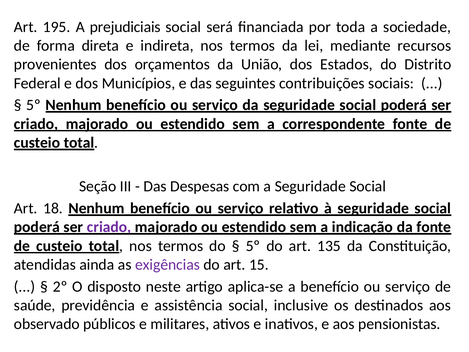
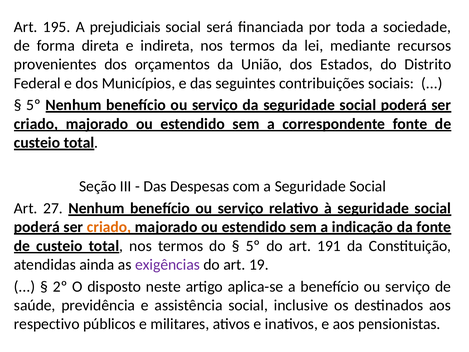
18: 18 -> 27 (53, 208)
criado colour: purple -> orange (109, 227)
135: 135 -> 191 (329, 246)
15: 15 -> 19 (259, 265)
observado: observado -> respectivo (47, 324)
